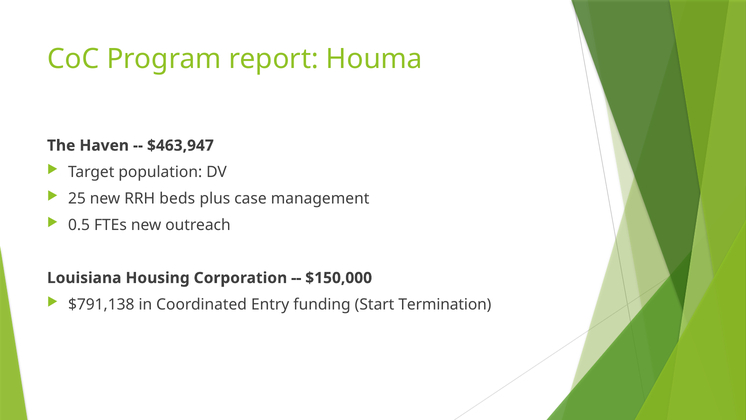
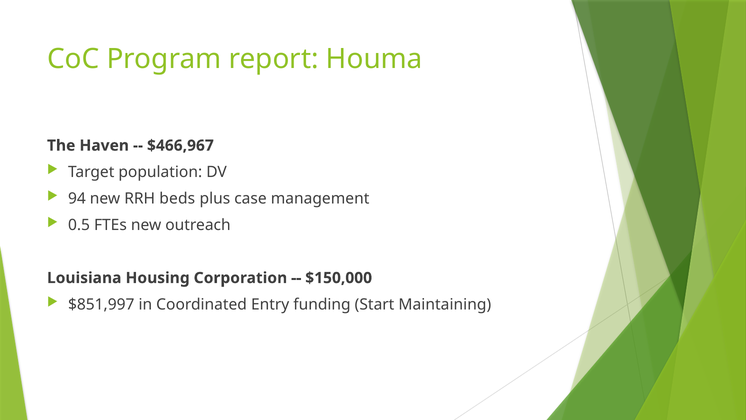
$463,947: $463,947 -> $466,967 (180, 145)
25: 25 -> 94 (77, 198)
$791,138: $791,138 -> $851,997 (101, 304)
Termination: Termination -> Maintaining (445, 304)
